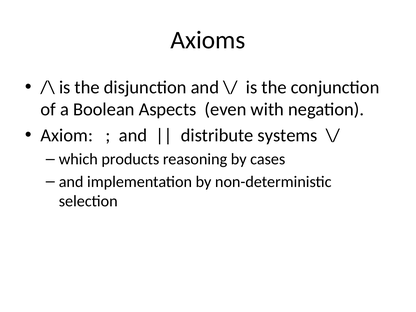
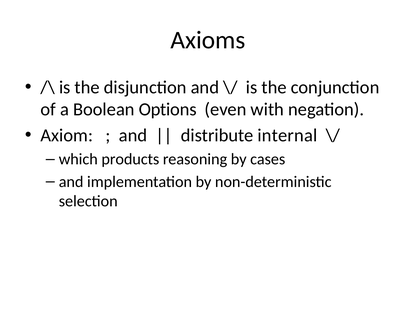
Aspects: Aspects -> Options (168, 109)
systems: systems -> internal (287, 135)
